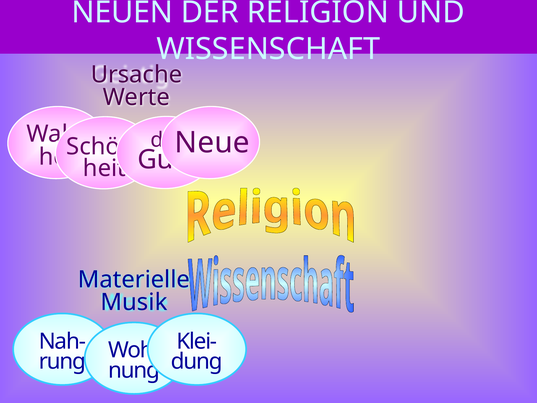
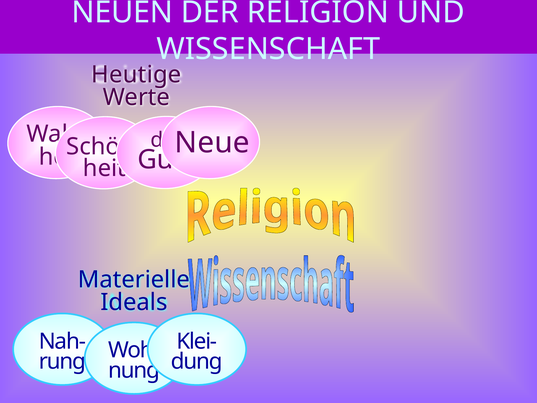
Ursache: Ursache -> Heutige (136, 75)
Musik: Musik -> Ideals (134, 302)
